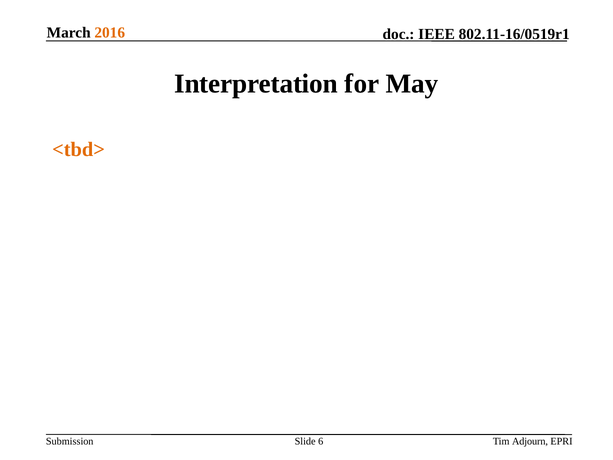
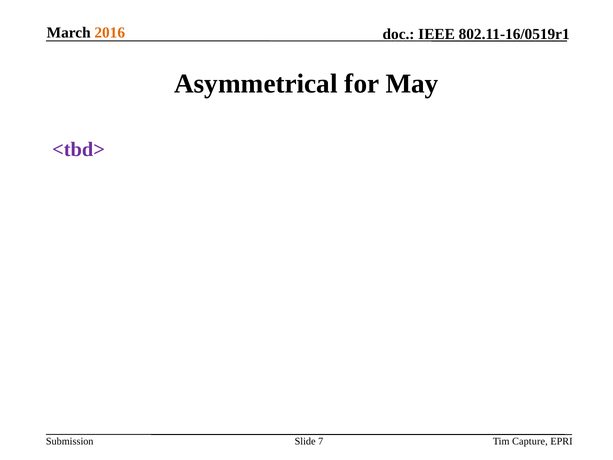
Interpretation: Interpretation -> Asymmetrical (256, 84)
<tbd> colour: orange -> purple (79, 150)
6: 6 -> 7 (321, 441)
Adjourn: Adjourn -> Capture (530, 441)
